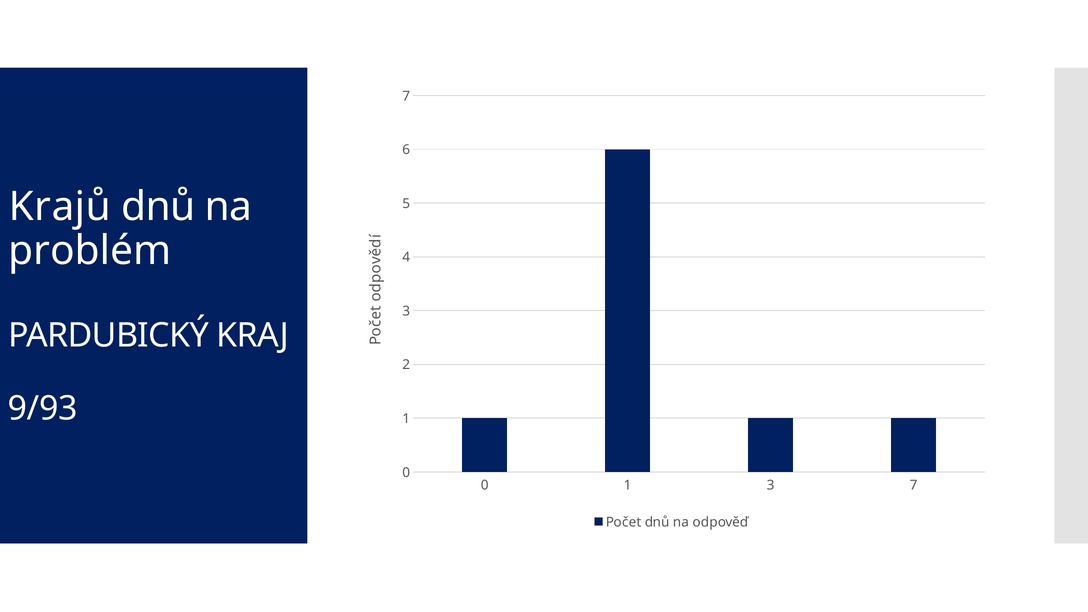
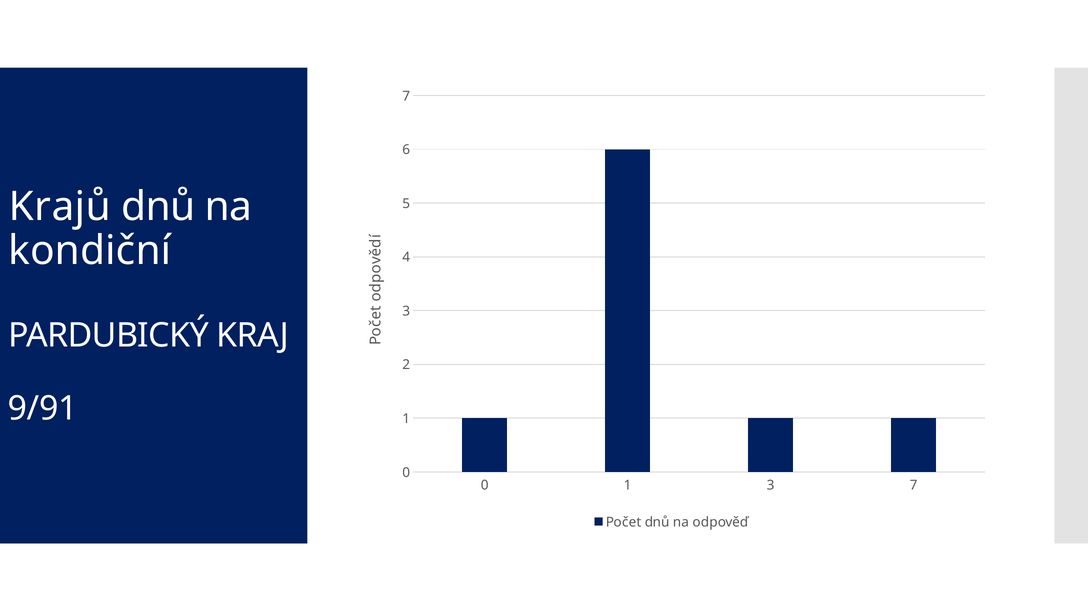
problém: problém -> kondiční (90, 251)
9/93: 9/93 -> 9/91 (43, 409)
